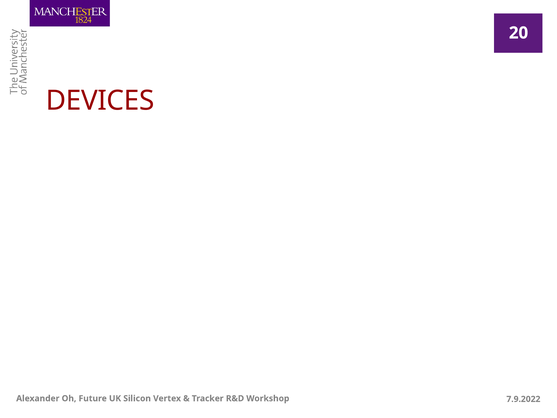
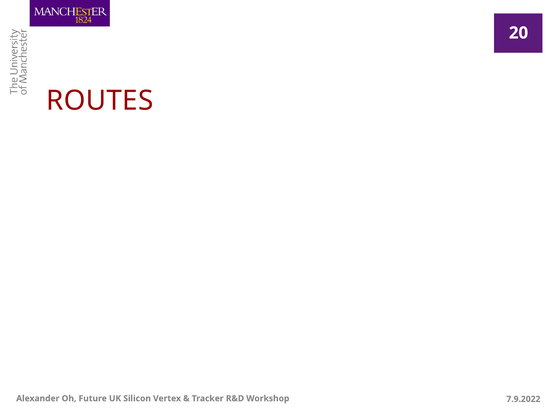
DEVICES: DEVICES -> ROUTES (100, 101)
